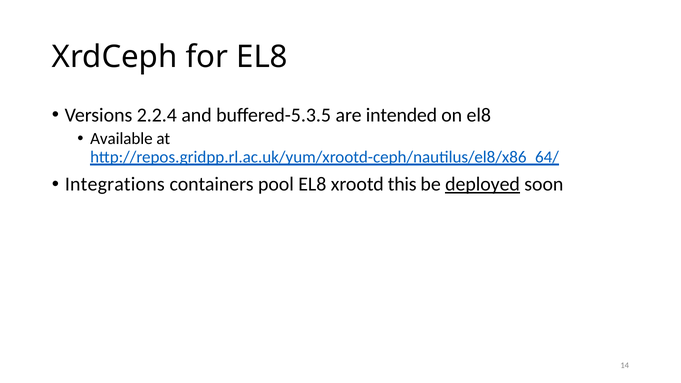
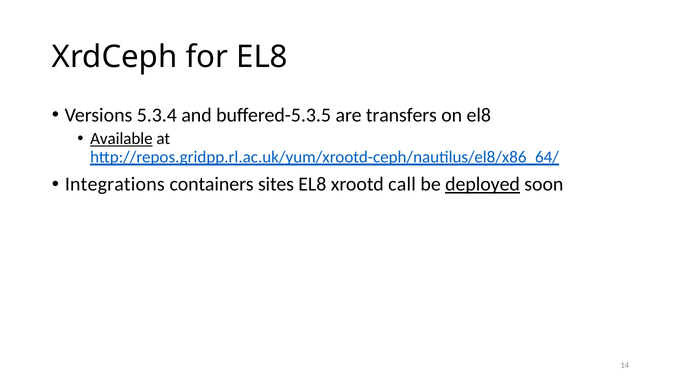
2.2.4: 2.2.4 -> 5.3.4 (157, 115)
intended: intended -> transfers (401, 115)
Available underline: none -> present (121, 139)
pool: pool -> sites (276, 184)
this: this -> call (402, 184)
